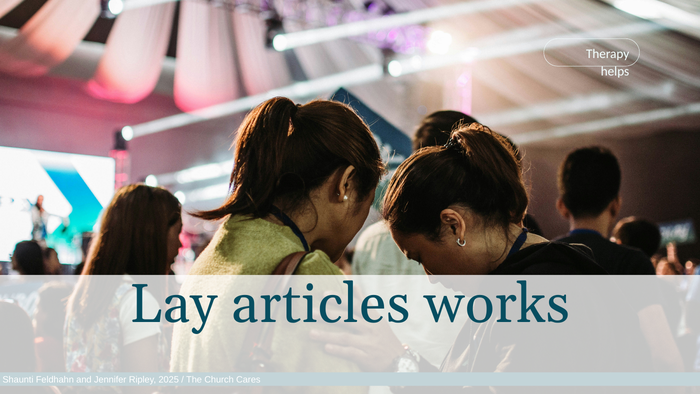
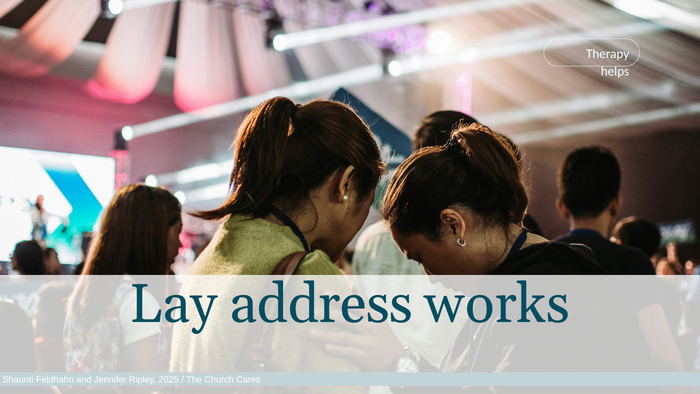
articles: articles -> address (321, 304)
